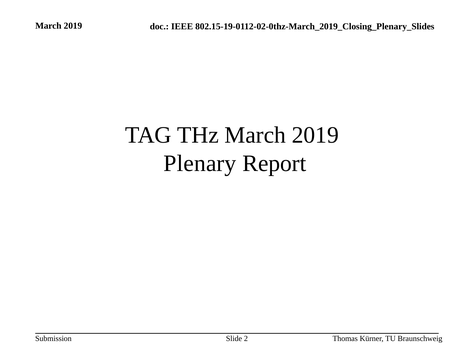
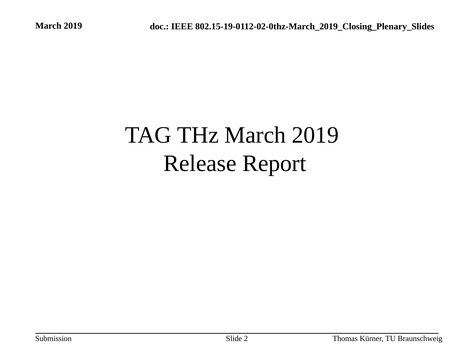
Plenary: Plenary -> Release (200, 163)
